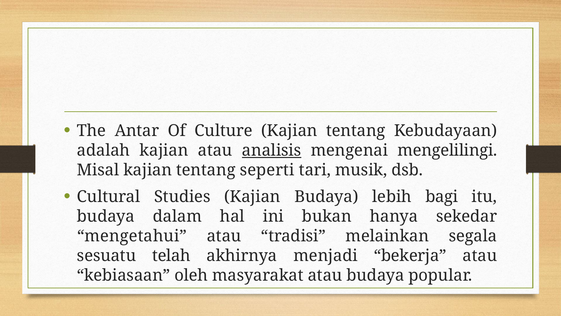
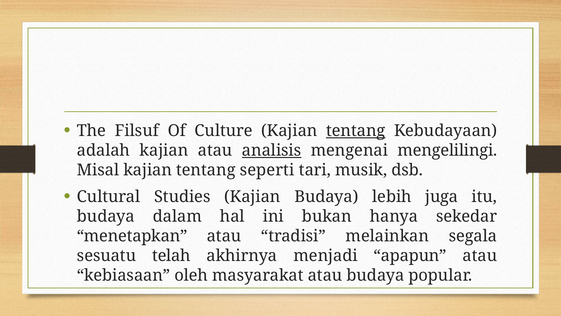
Antar: Antar -> Filsuf (137, 131)
tentang underline: none -> present (356, 131)
bagi: bagi -> juga (442, 196)
mengetahui: mengetahui -> menetapkan (132, 236)
bekerja: bekerja -> apapun (410, 255)
